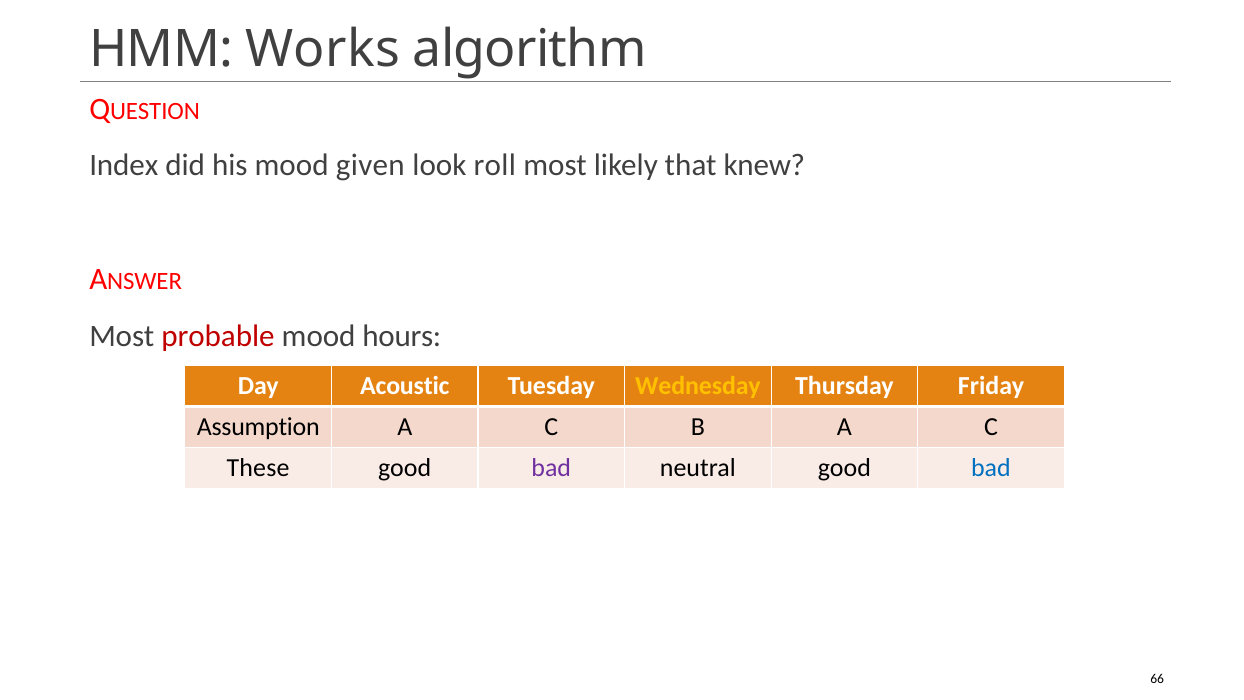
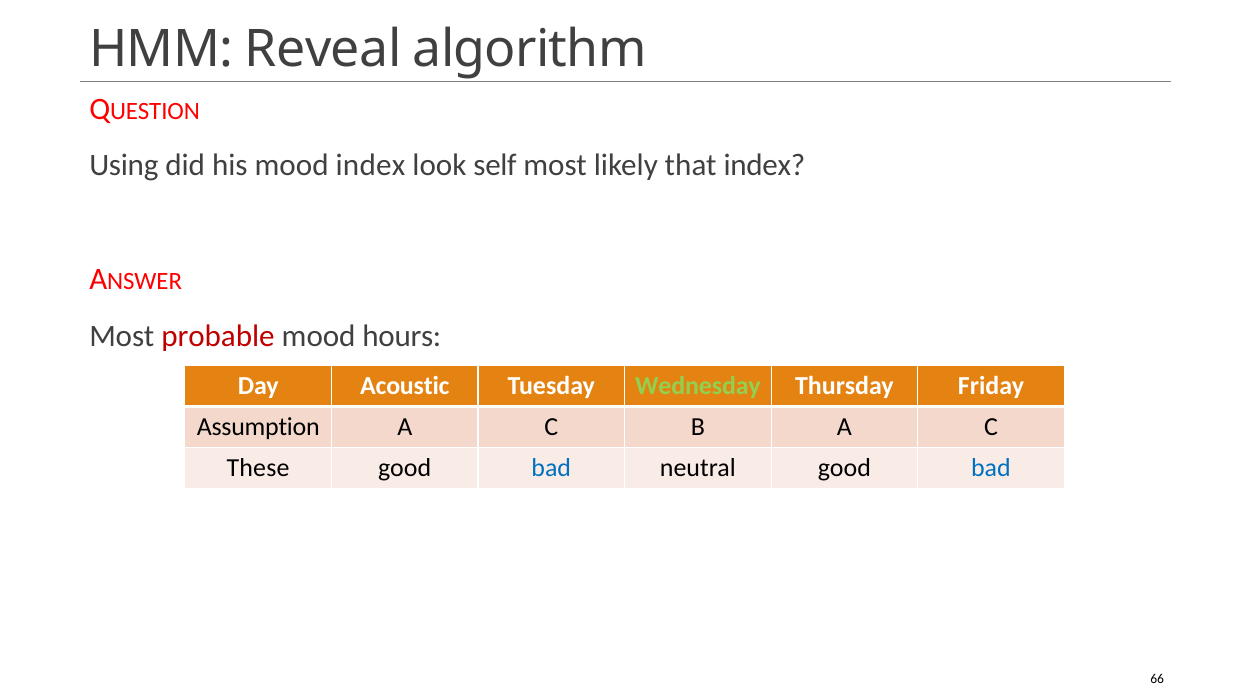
Works: Works -> Reveal (323, 49)
Index: Index -> Using (124, 166)
mood given: given -> index (370, 166)
roll: roll -> self (495, 166)
that knew: knew -> index (764, 166)
Wednesday colour: yellow -> light green (698, 386)
bad colour: purple -> blue (551, 468)
